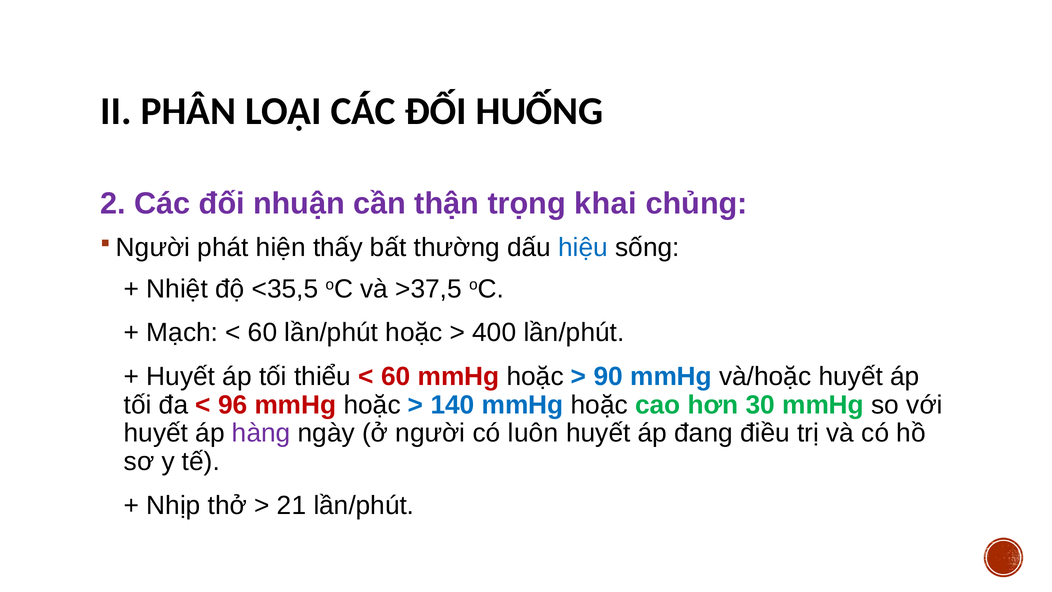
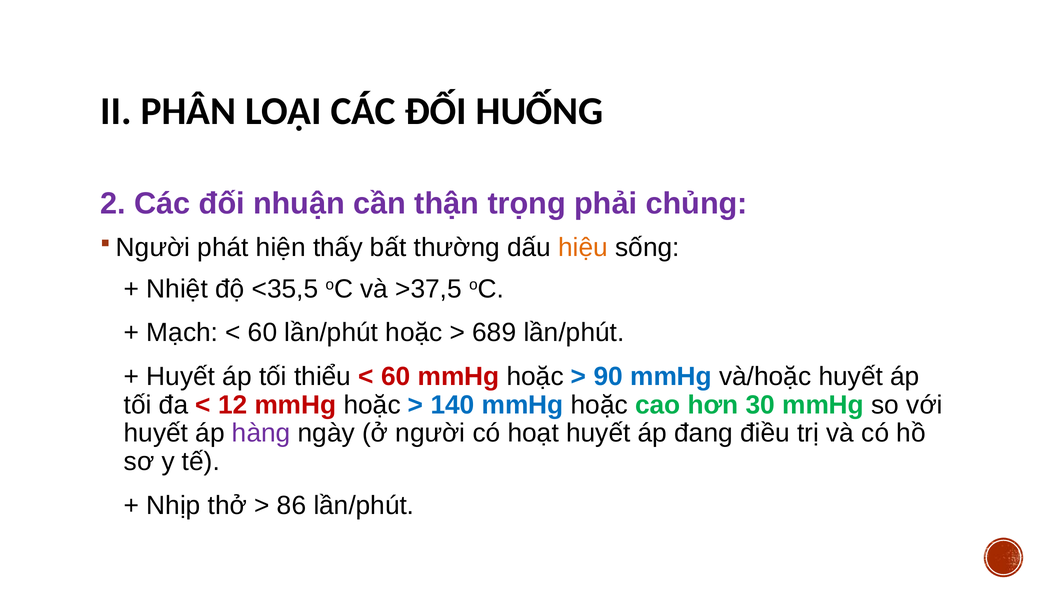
khai: khai -> phải (606, 203)
hiệu colour: blue -> orange (583, 247)
400: 400 -> 689 (494, 333)
96: 96 -> 12 (233, 405)
luôn: luôn -> hoạt (533, 433)
21: 21 -> 86 (292, 505)
